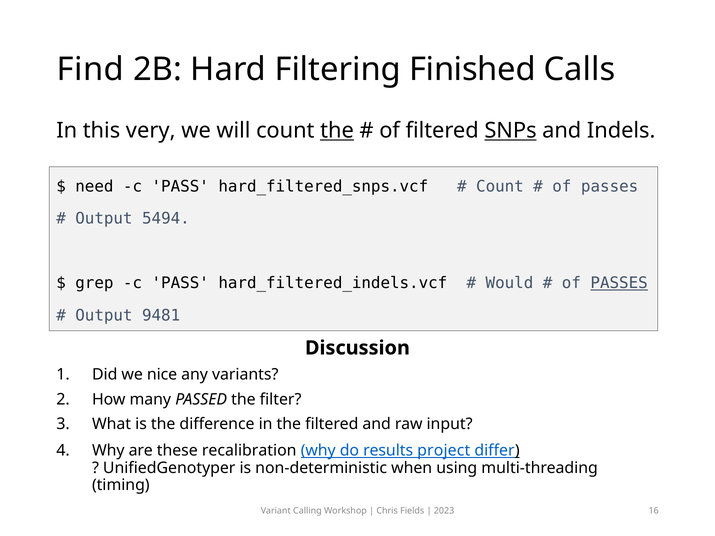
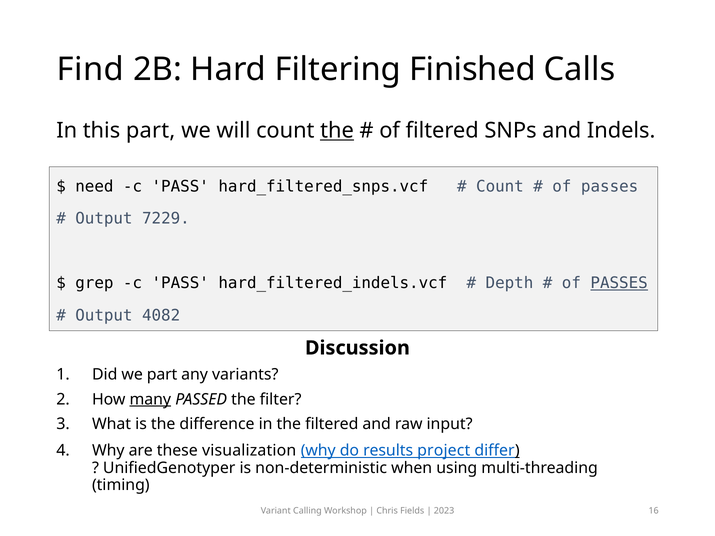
this very: very -> part (151, 131)
SNPs underline: present -> none (510, 131)
5494: 5494 -> 7229 (166, 219)
Would: Would -> Depth (509, 283)
9481: 9481 -> 4082 (161, 315)
we nice: nice -> part (162, 375)
many underline: none -> present (150, 399)
recalibration: recalibration -> visualization (249, 451)
